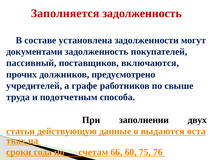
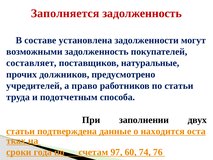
документами: документами -> возможными (34, 52)
пассивный: пассивный -> составляет (31, 63)
включаются: включаются -> натуральные (150, 63)
графе: графе -> право (84, 86)
по свыше: свыше -> статьи (179, 86)
действующую: действующую -> подтверждена (67, 131)
выдаются: выдаются -> находится (163, 131)
66: 66 -> 97 (116, 152)
75: 75 -> 74 (145, 152)
